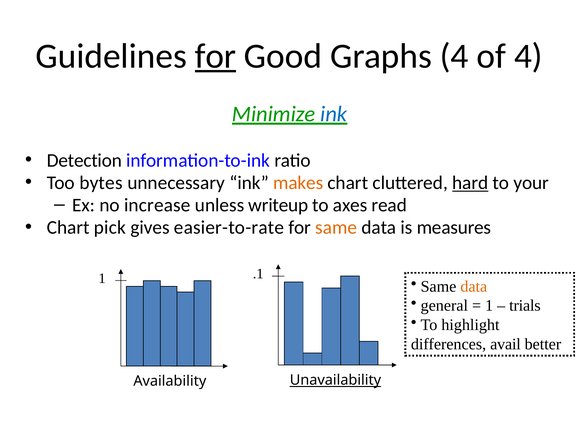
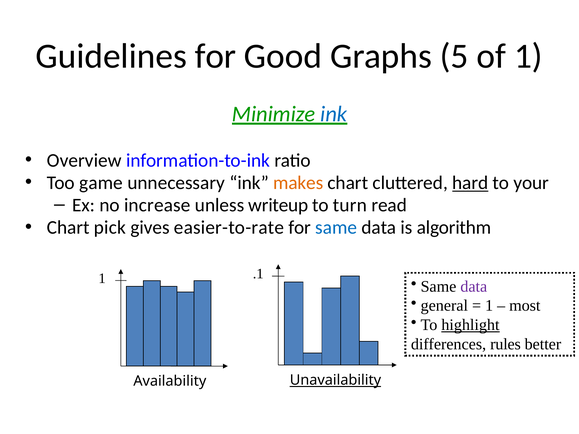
for underline: present -> none (216, 56)
Graphs 4: 4 -> 5 (454, 56)
of 4: 4 -> 1 (528, 56)
Detection: Detection -> Overview (84, 161)
bytes: bytes -> game (101, 183)
axes: axes -> turn (350, 205)
same colour: orange -> blue (336, 228)
measures: measures -> algorithm (454, 228)
data colour: orange -> purple (474, 287)
trials: trials -> most (525, 306)
highlight underline: none -> present (470, 325)
avail: avail -> rules (505, 344)
